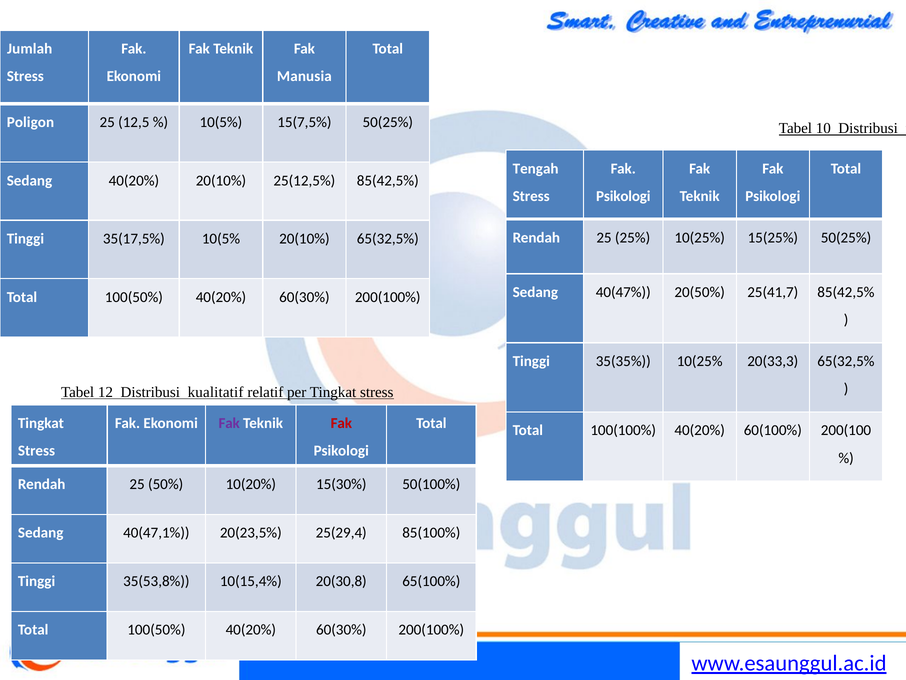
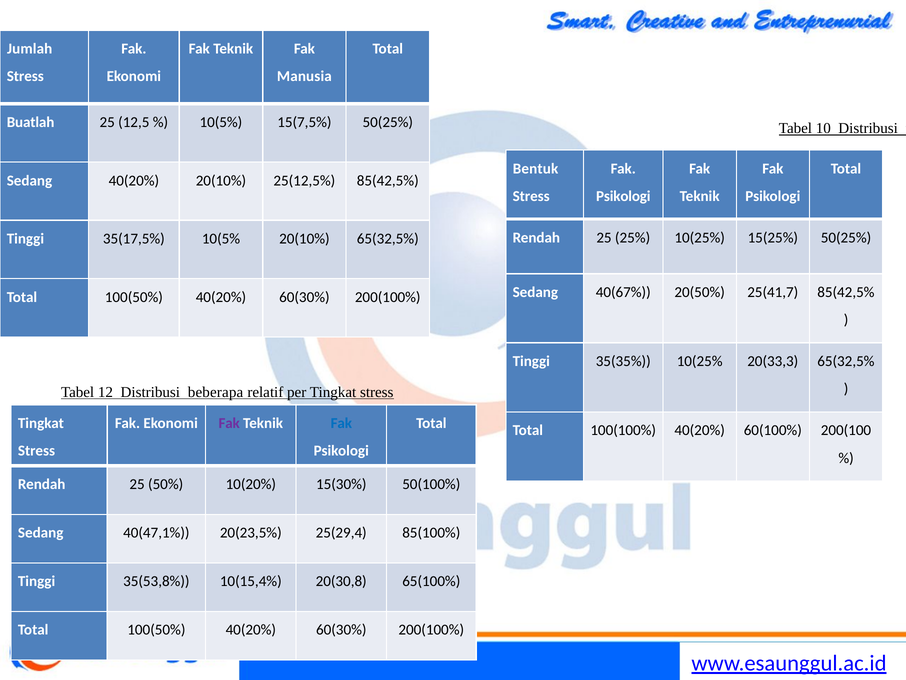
Poligon: Poligon -> Buatlah (31, 122)
Tengah: Tengah -> Bentuk (536, 168)
40(47%: 40(47% -> 40(67% (623, 292)
kualitatif: kualitatif -> beberapa (216, 392)
Fak colour: red -> blue (341, 423)
